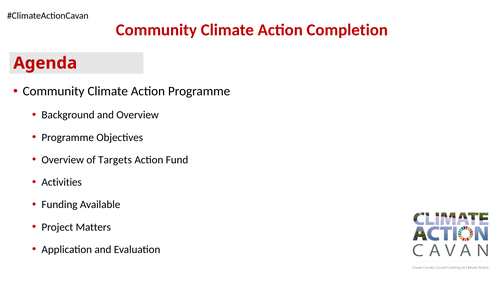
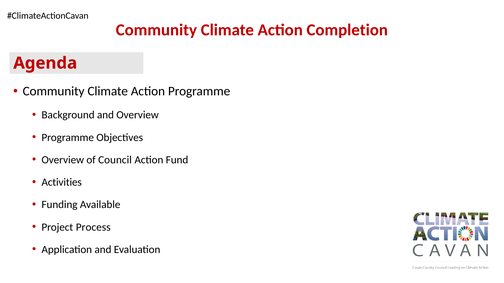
Targets: Targets -> Council (115, 160)
Matters: Matters -> Process (93, 227)
